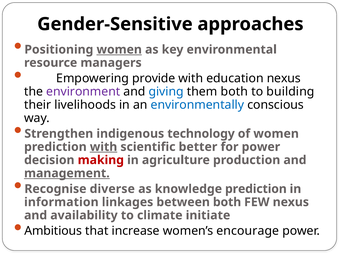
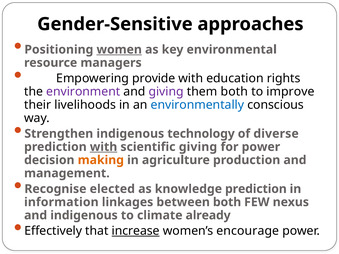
education nexus: nexus -> rights (284, 78)
giving colour: blue -> purple (166, 92)
building: building -> improve (290, 92)
of women: women -> diverse (276, 134)
scientific better: better -> giving (198, 147)
making colour: red -> orange (101, 160)
management underline: present -> none (67, 173)
diverse: diverse -> elected (112, 189)
and availability: availability -> indigenous (84, 216)
initiate: initiate -> already (208, 216)
Ambitious: Ambitious -> Effectively (53, 231)
increase underline: none -> present (136, 231)
